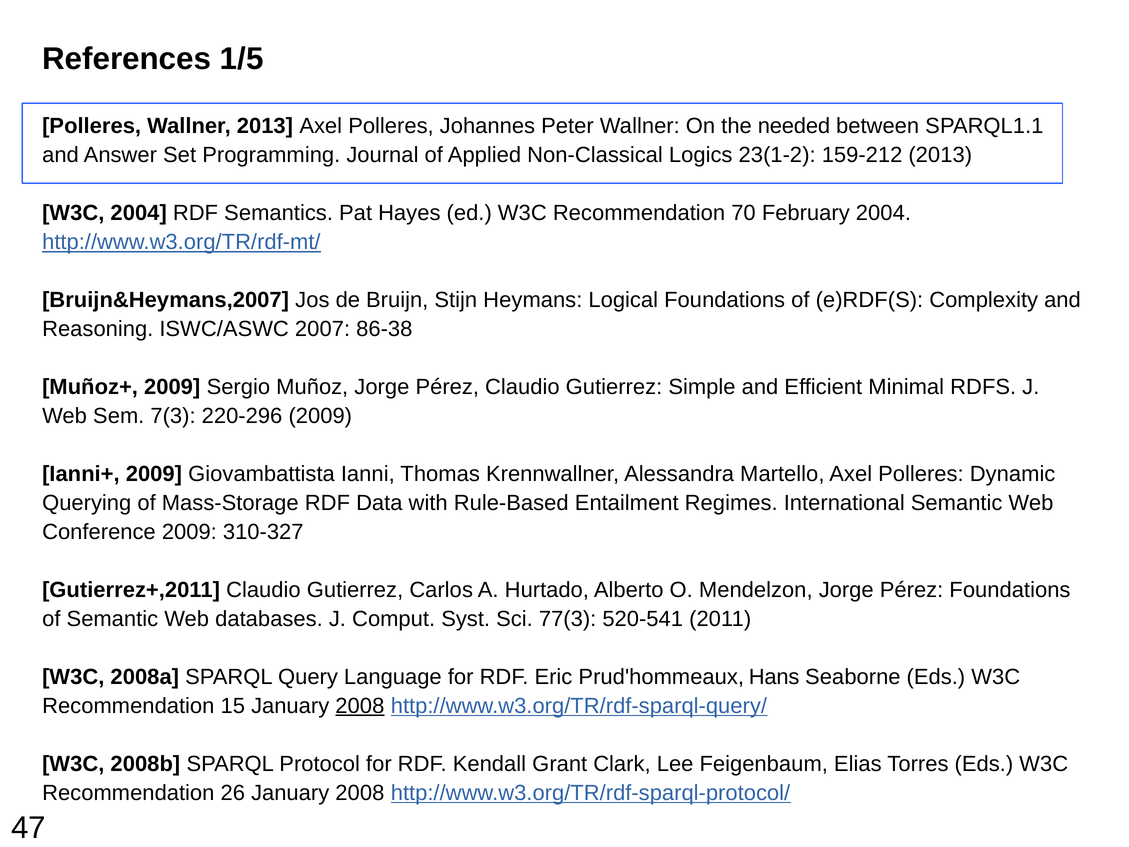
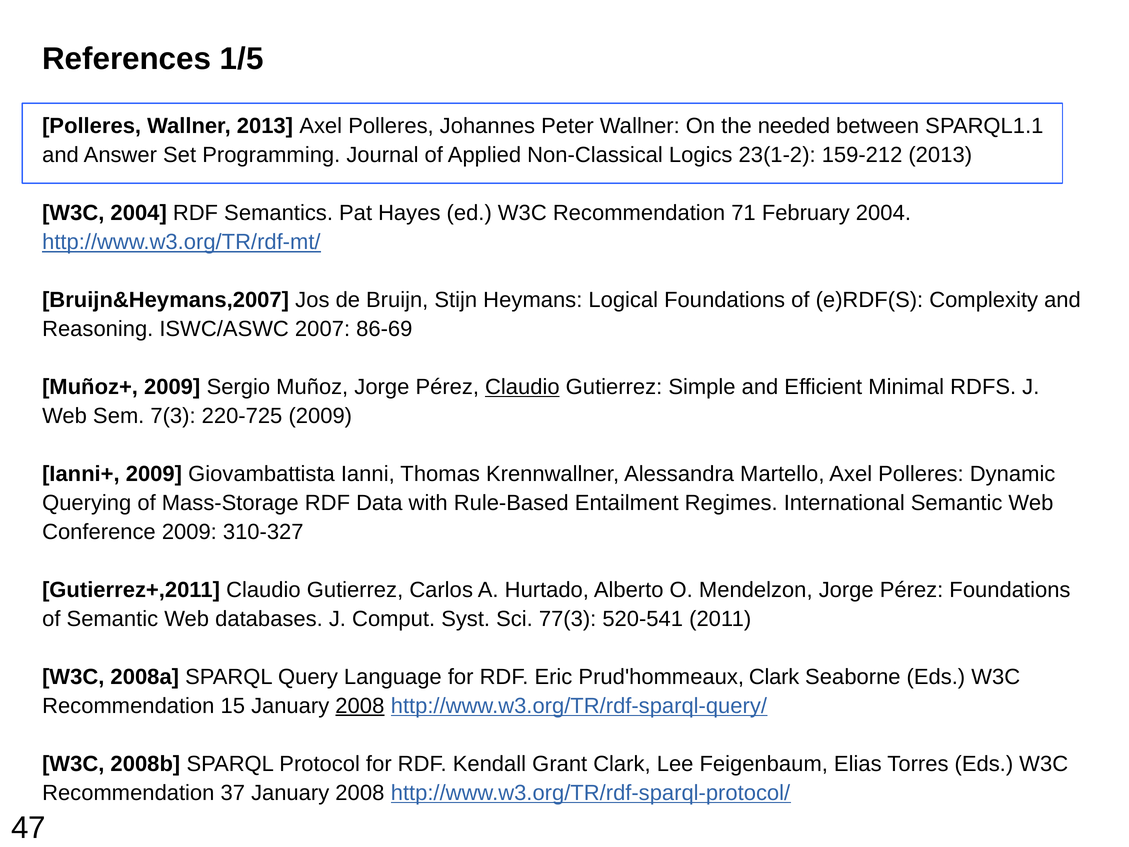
70: 70 -> 71 (743, 213)
86-38: 86-38 -> 86-69 (384, 329)
Claudio underline: none -> present (522, 387)
220-296: 220-296 -> 220-725 (242, 416)
Prud'hommeaux Hans: Hans -> Clark (774, 677)
26: 26 -> 37 (233, 793)
